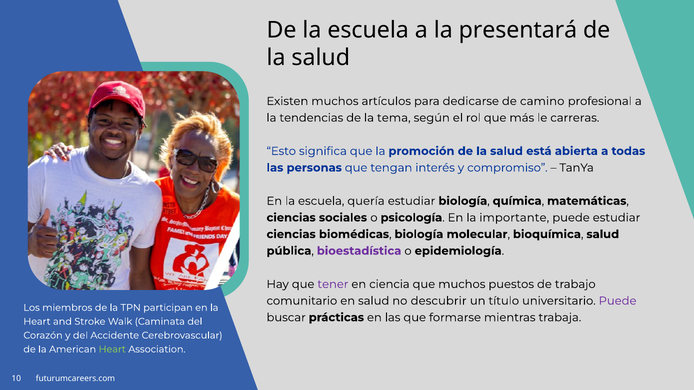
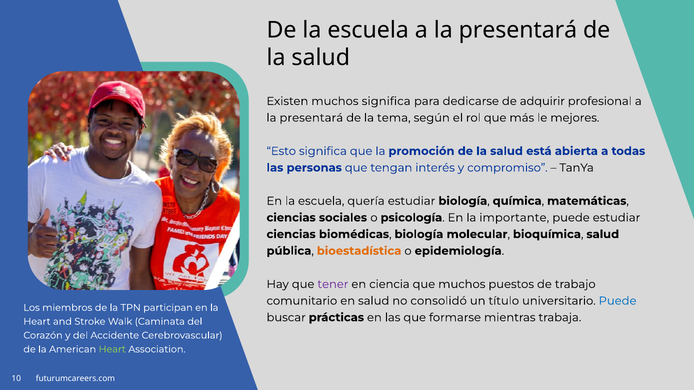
muchos artículos: artículos -> significa (386, 101)
camino: camino -> adquirir (542, 101)
tendencias: tendencias -> presentará (311, 118)
carreras: carreras -> mejores (575, 118)
bioestadística colour: purple -> orange (359, 251)
descubrir: descubrir -> consolidó (439, 301)
Puede colour: purple -> blue (618, 301)
